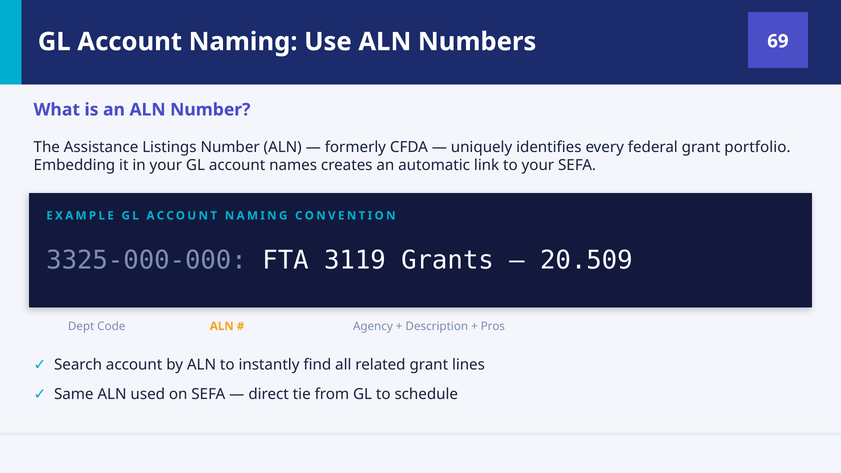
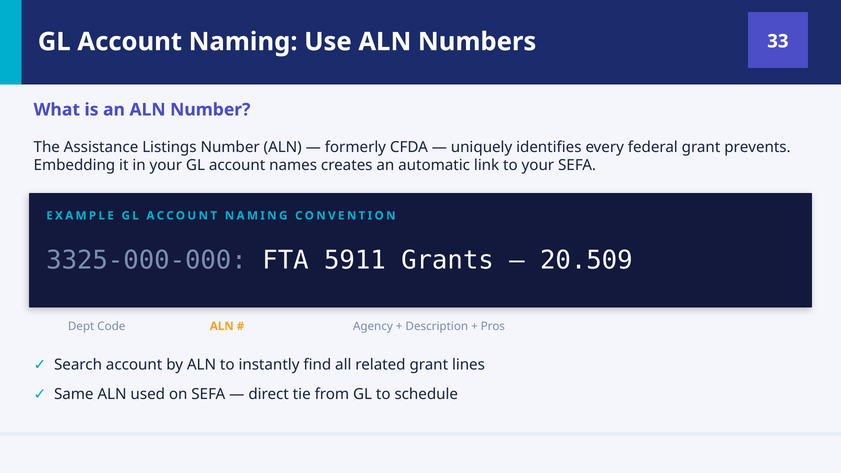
69: 69 -> 33 (778, 41)
portfolio: portfolio -> prevents (757, 147)
3119: 3119 -> 5911 (355, 260)
